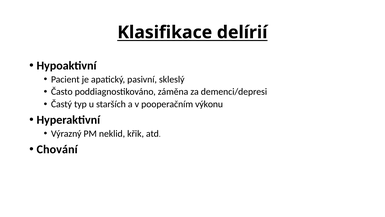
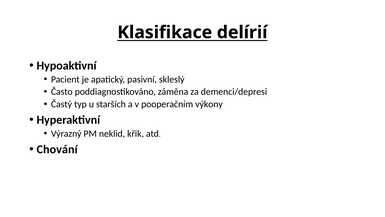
výkonu: výkonu -> výkony (209, 104)
